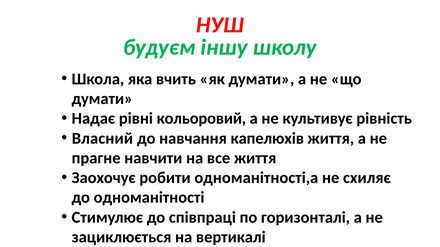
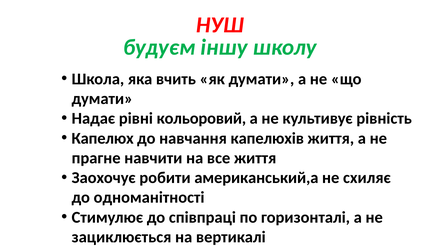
Власний: Власний -> Капелюх (103, 139)
одноманітності,а: одноманітності,а -> американський,а (256, 178)
